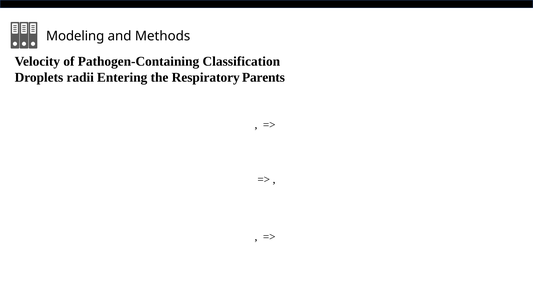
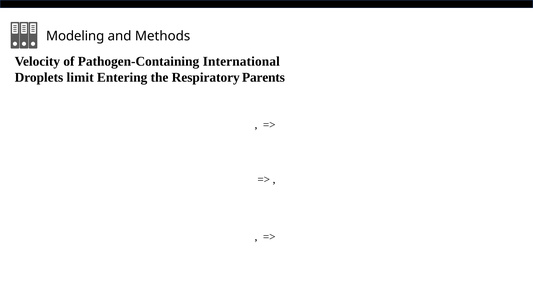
Classification: Classification -> International (241, 61)
radii: radii -> limit (80, 77)
